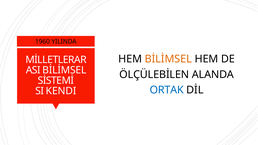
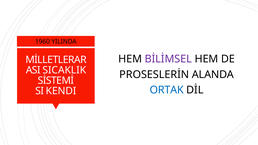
BİLİMSEL colour: orange -> purple (168, 59)
BİLİMSEL: BİLİMSEL -> SICAKLIK (64, 70)
ÖLÇÜLEBİLEN: ÖLÇÜLEBİLEN -> PROSESLERİN (154, 75)
